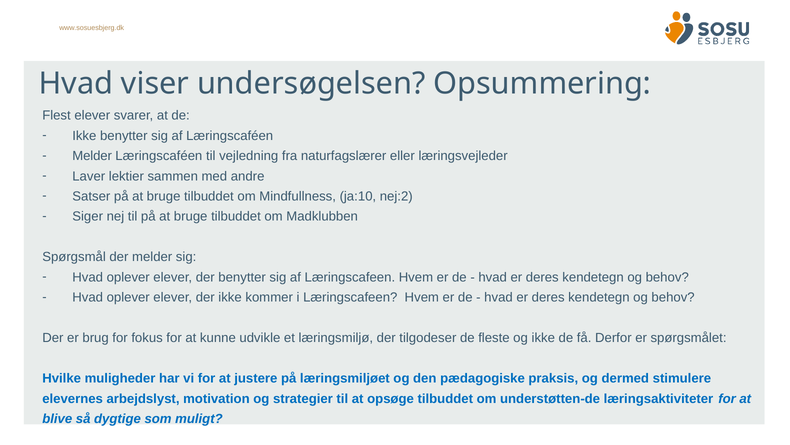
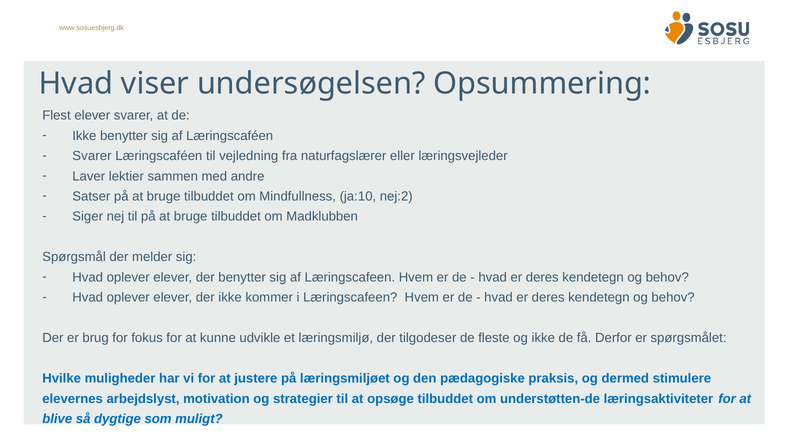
Melder: Melder -> Svarer (92, 156)
